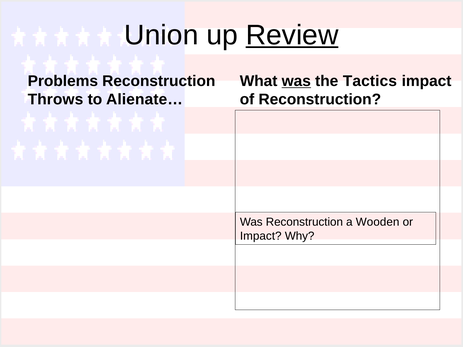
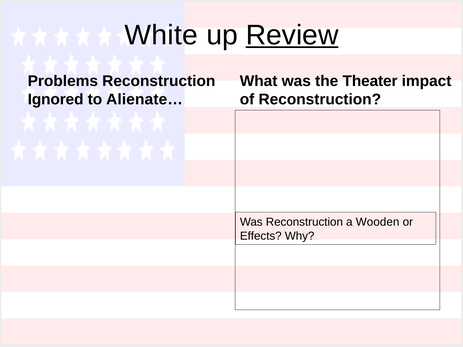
Union: Union -> White (161, 35)
was underline: present -> none (296, 81)
Tactics: Tactics -> Theater (370, 81)
Throws: Throws -> Ignored (56, 100)
Impact: Impact -> Effects (261, 236)
